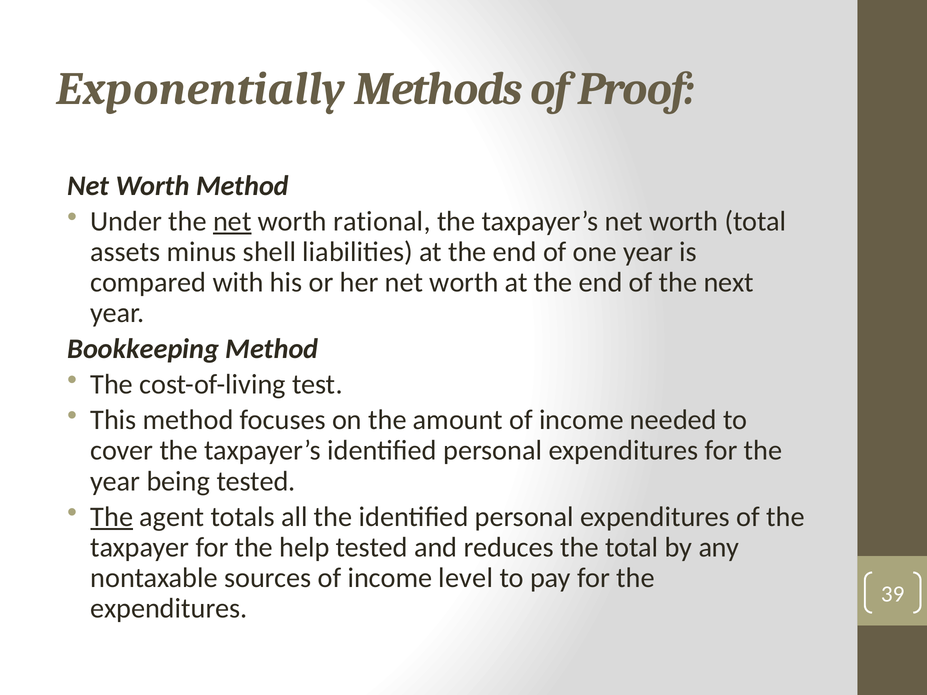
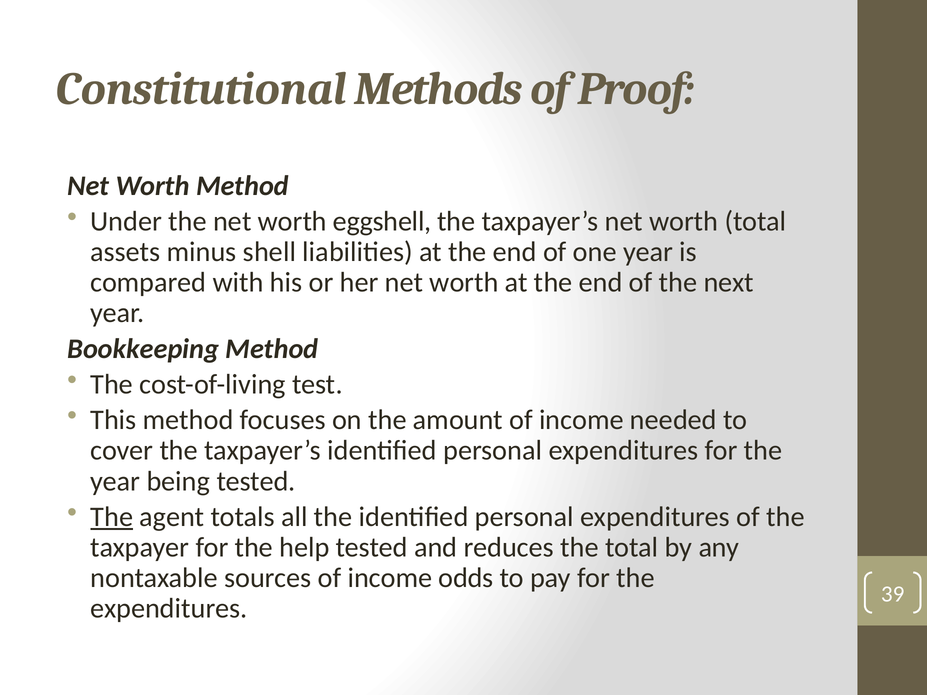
Exponentially: Exponentially -> Constitutional (201, 89)
net underline: present -> none (232, 221)
rational: rational -> eggshell (382, 221)
level: level -> odds (466, 578)
